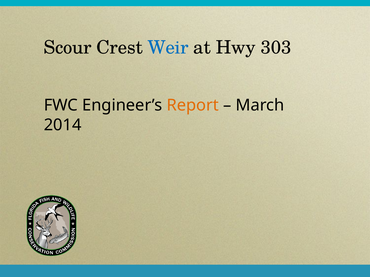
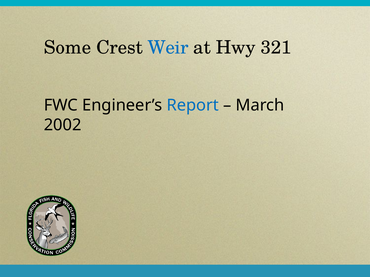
Scour: Scour -> Some (67, 48)
303: 303 -> 321 (276, 48)
Report colour: orange -> blue (193, 105)
2014: 2014 -> 2002 (63, 125)
